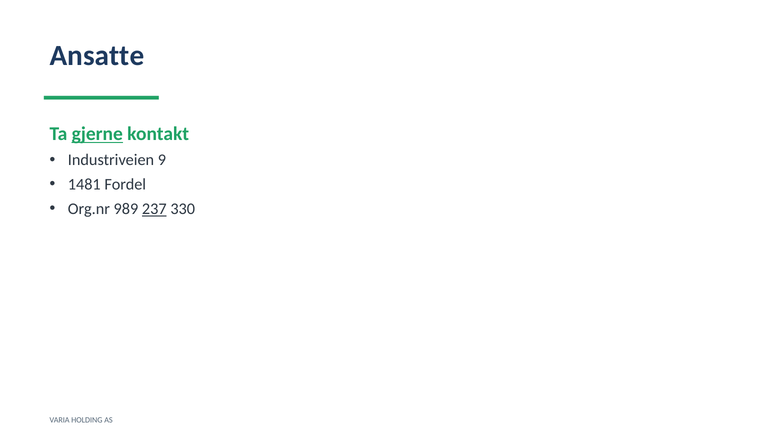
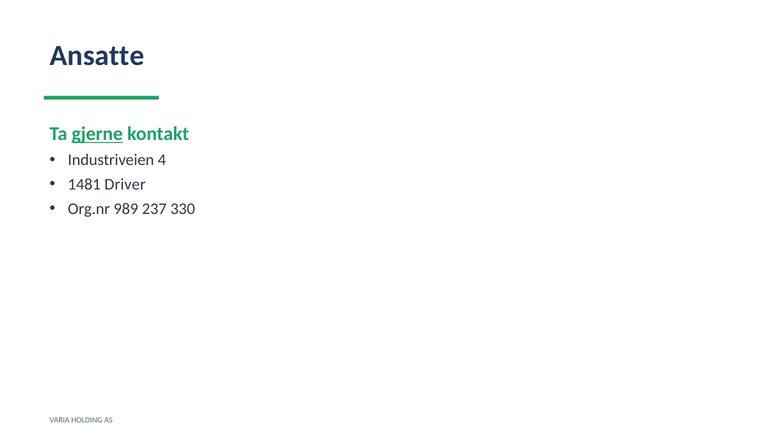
9: 9 -> 4 (162, 160)
Fordel: Fordel -> Driver (125, 185)
237 underline: present -> none (154, 209)
